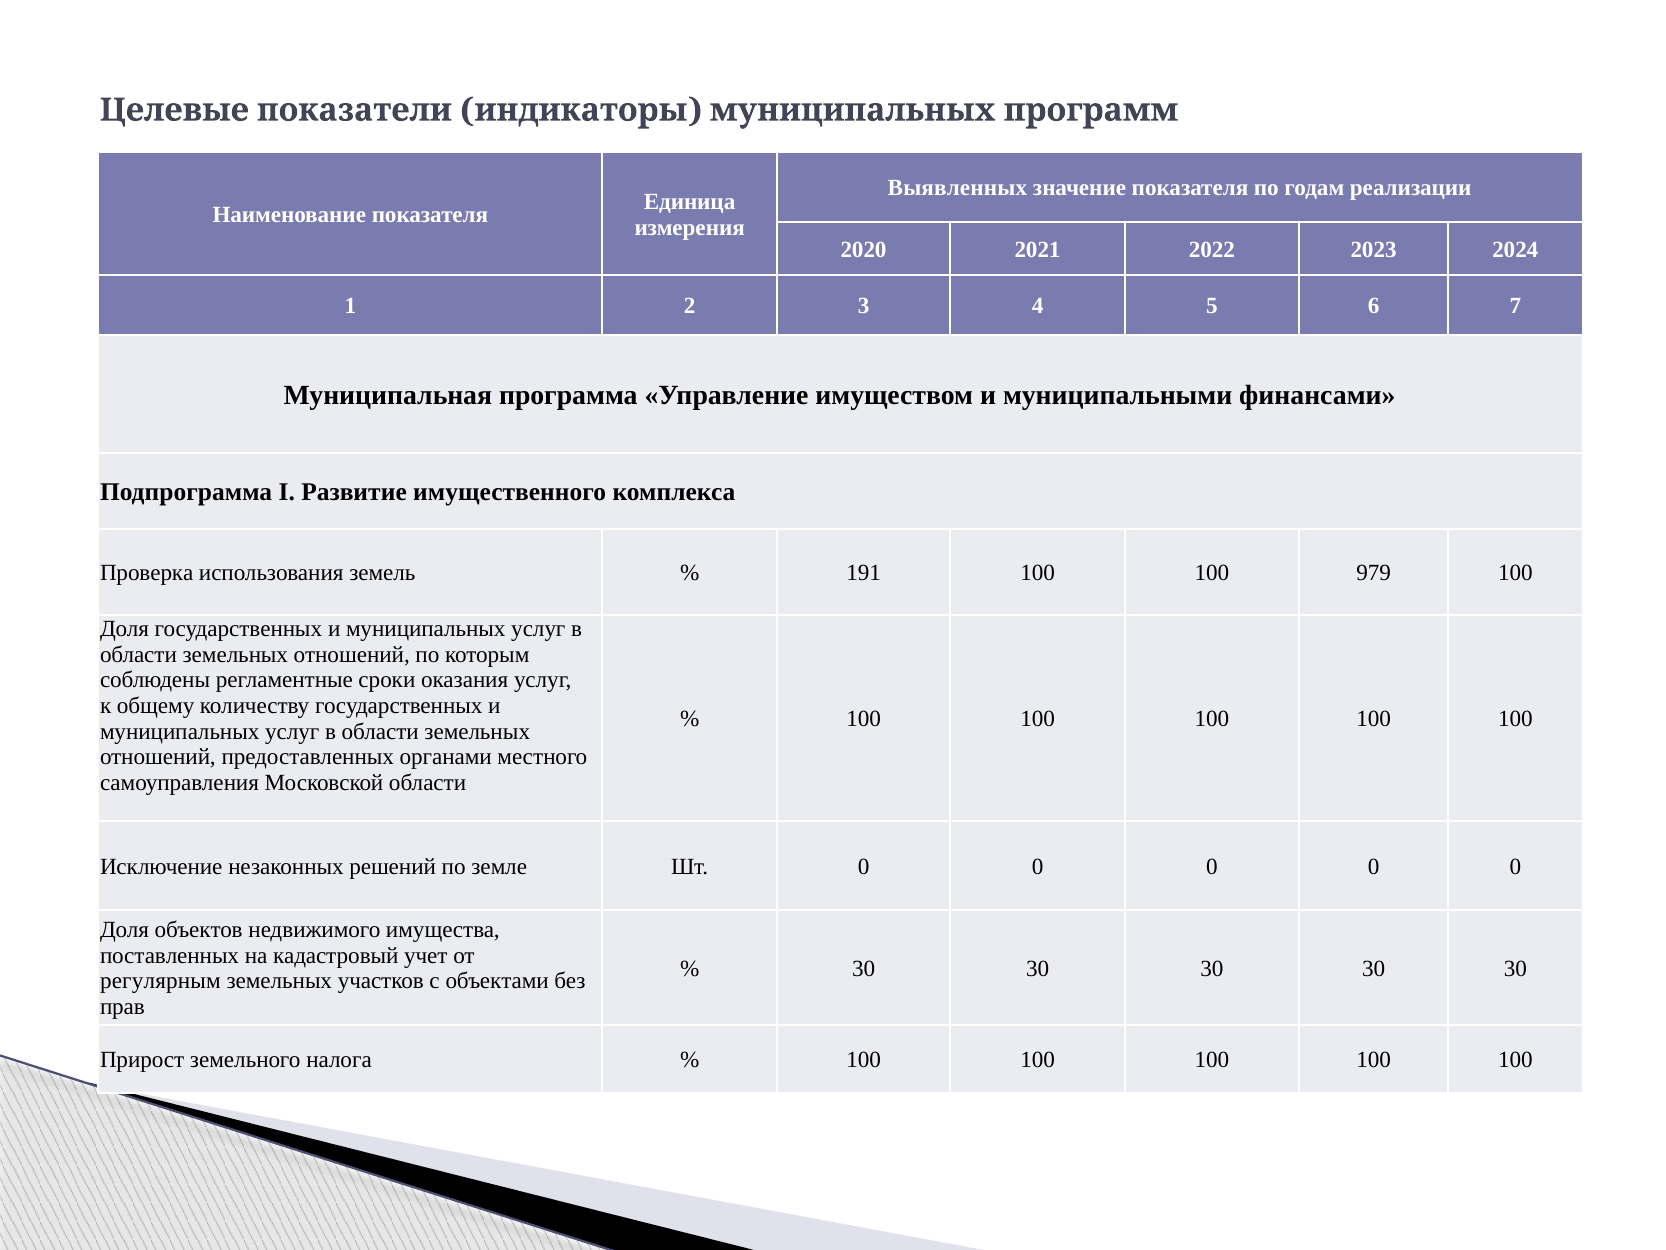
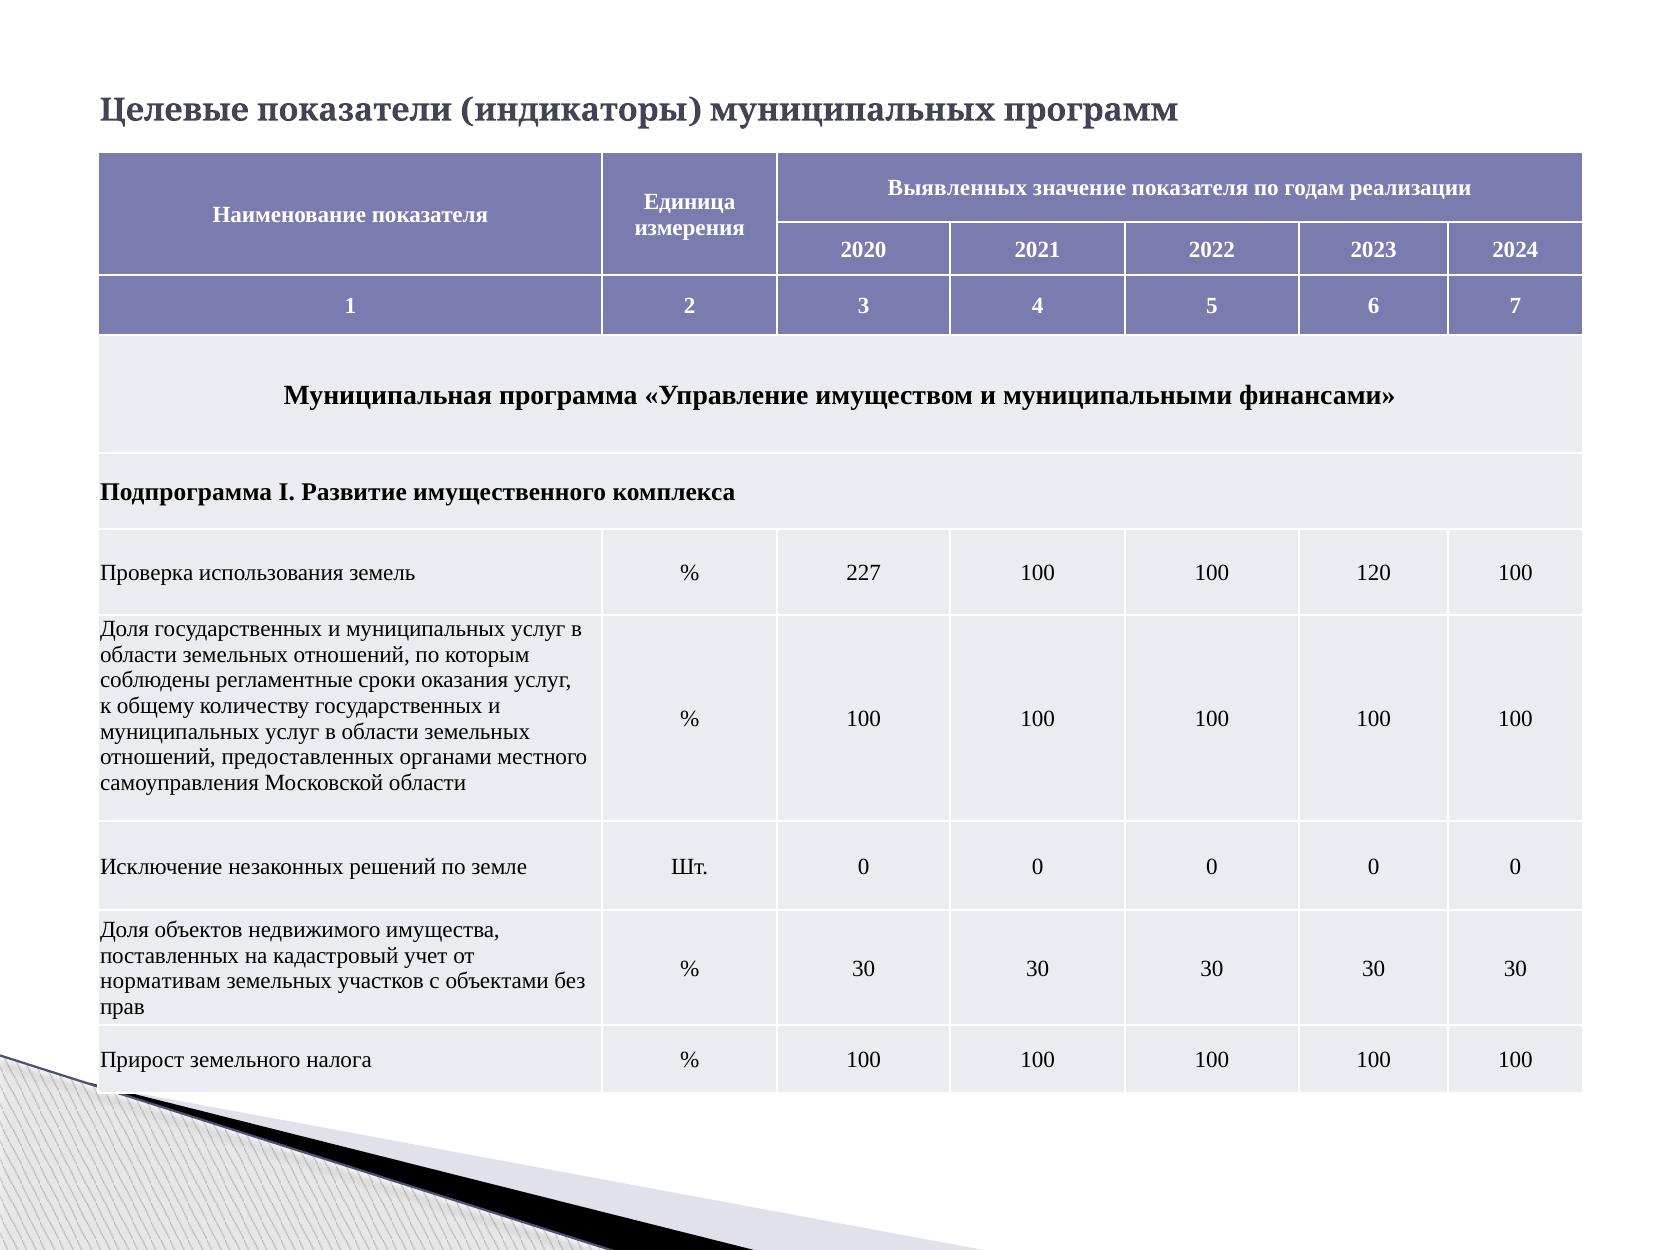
191: 191 -> 227 (864, 573)
979: 979 -> 120 (1374, 573)
регулярным: регулярным -> нормативам (160, 981)
